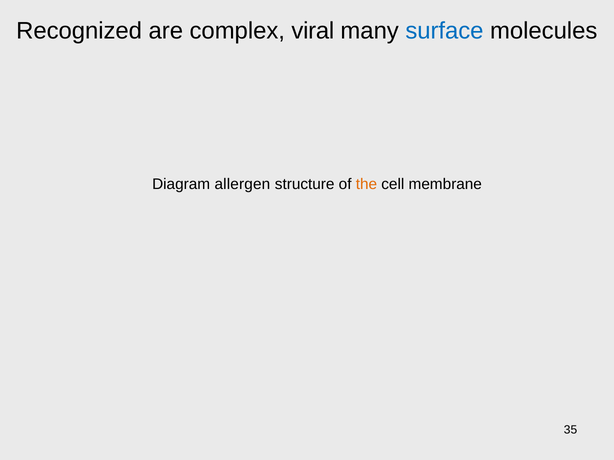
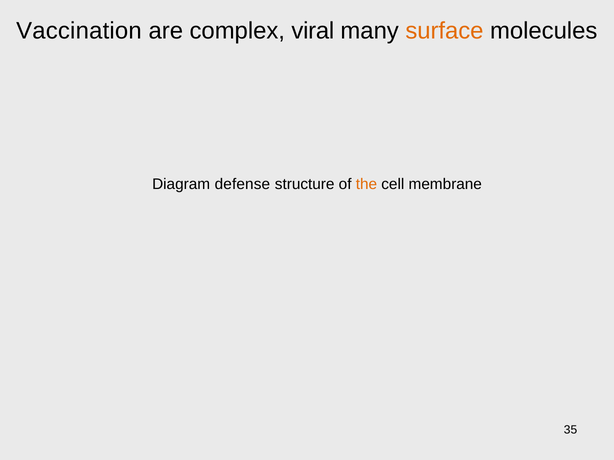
Recognized: Recognized -> Vaccination (79, 31)
surface colour: blue -> orange (444, 31)
allergen: allergen -> defense (242, 185)
